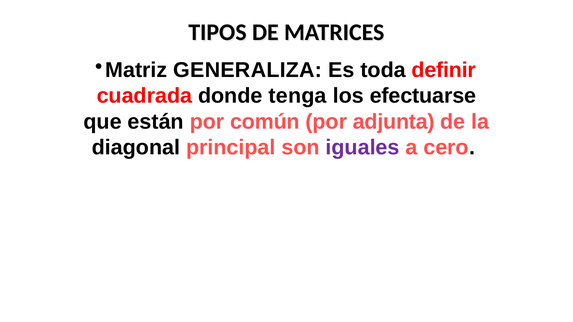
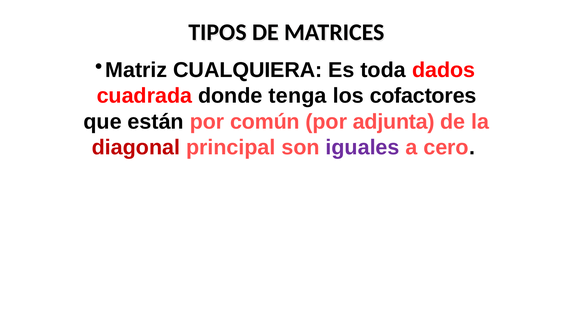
GENERALIZA: GENERALIZA -> CUALQUIERA (248, 70)
definir: definir -> dados (444, 70)
efectuarse: efectuarse -> cofactores (423, 96)
diagonal colour: black -> red (136, 148)
